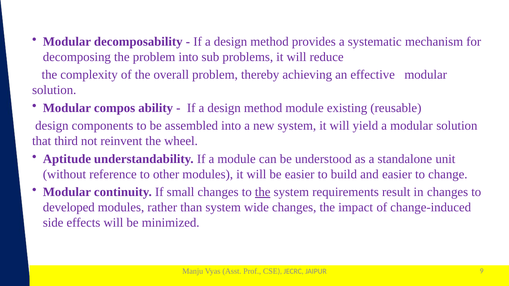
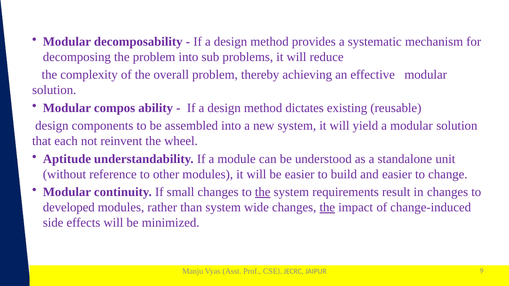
method module: module -> dictates (305, 108)
third: third -> each (66, 141)
the underline: none -> present (327, 207)
